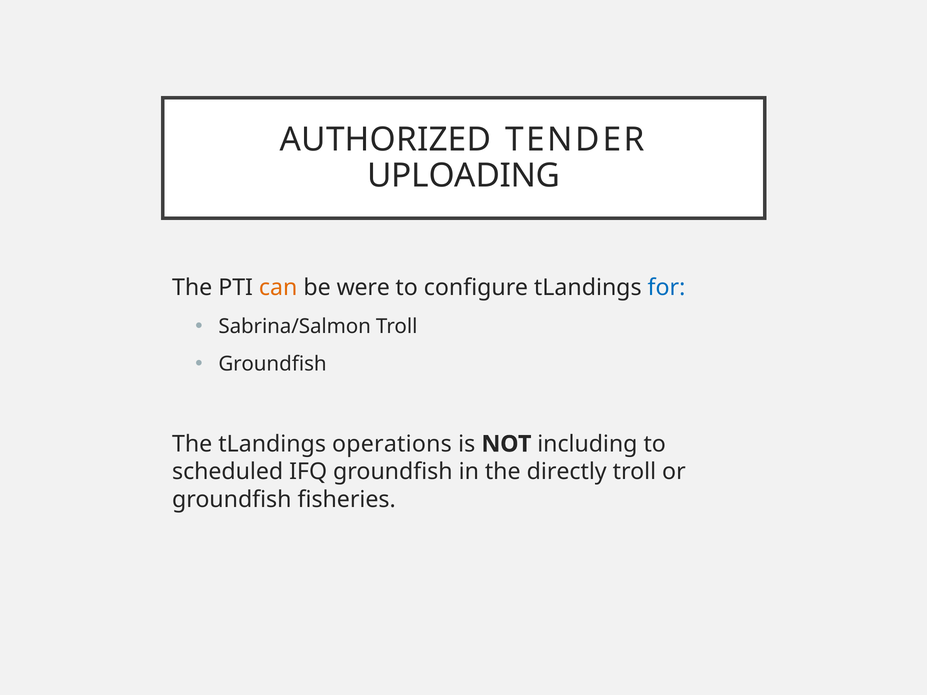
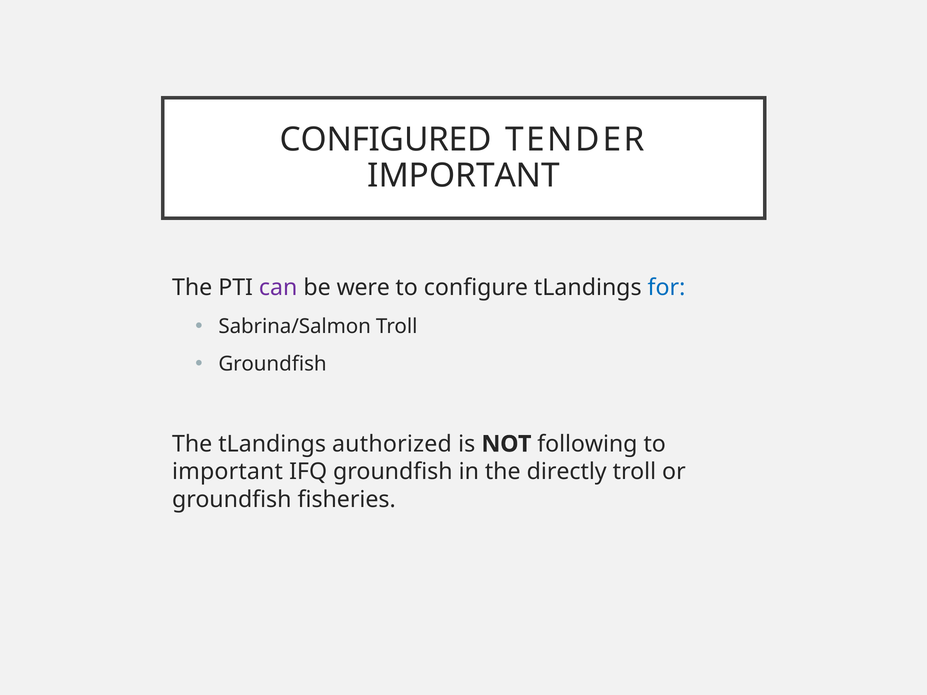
AUTHORIZED: AUTHORIZED -> CONFIGURED (386, 140)
UPLOADING: UPLOADING -> IMPORTANT (464, 176)
can colour: orange -> purple (278, 288)
operations: operations -> authorized (392, 444)
including: including -> following (587, 444)
scheduled: scheduled -> important (228, 472)
